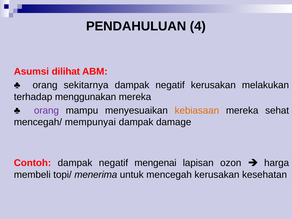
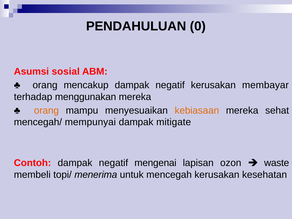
4: 4 -> 0 (198, 26)
dilihat: dilihat -> sosial (66, 71)
sekitarnya: sekitarnya -> mencakup (86, 85)
melakukan: melakukan -> membayar (265, 85)
orang colour: purple -> orange (46, 110)
damage: damage -> mitigate (174, 122)
harga: harga -> waste (277, 163)
